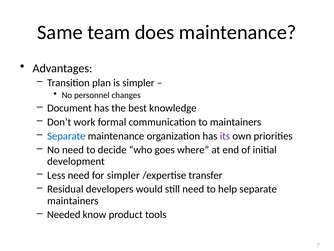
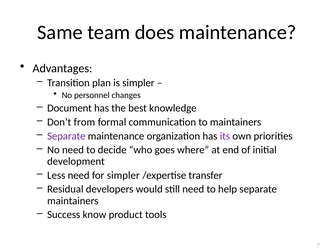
work: work -> from (84, 122)
Separate colour: blue -> purple (66, 136)
Needed: Needed -> Success (64, 214)
